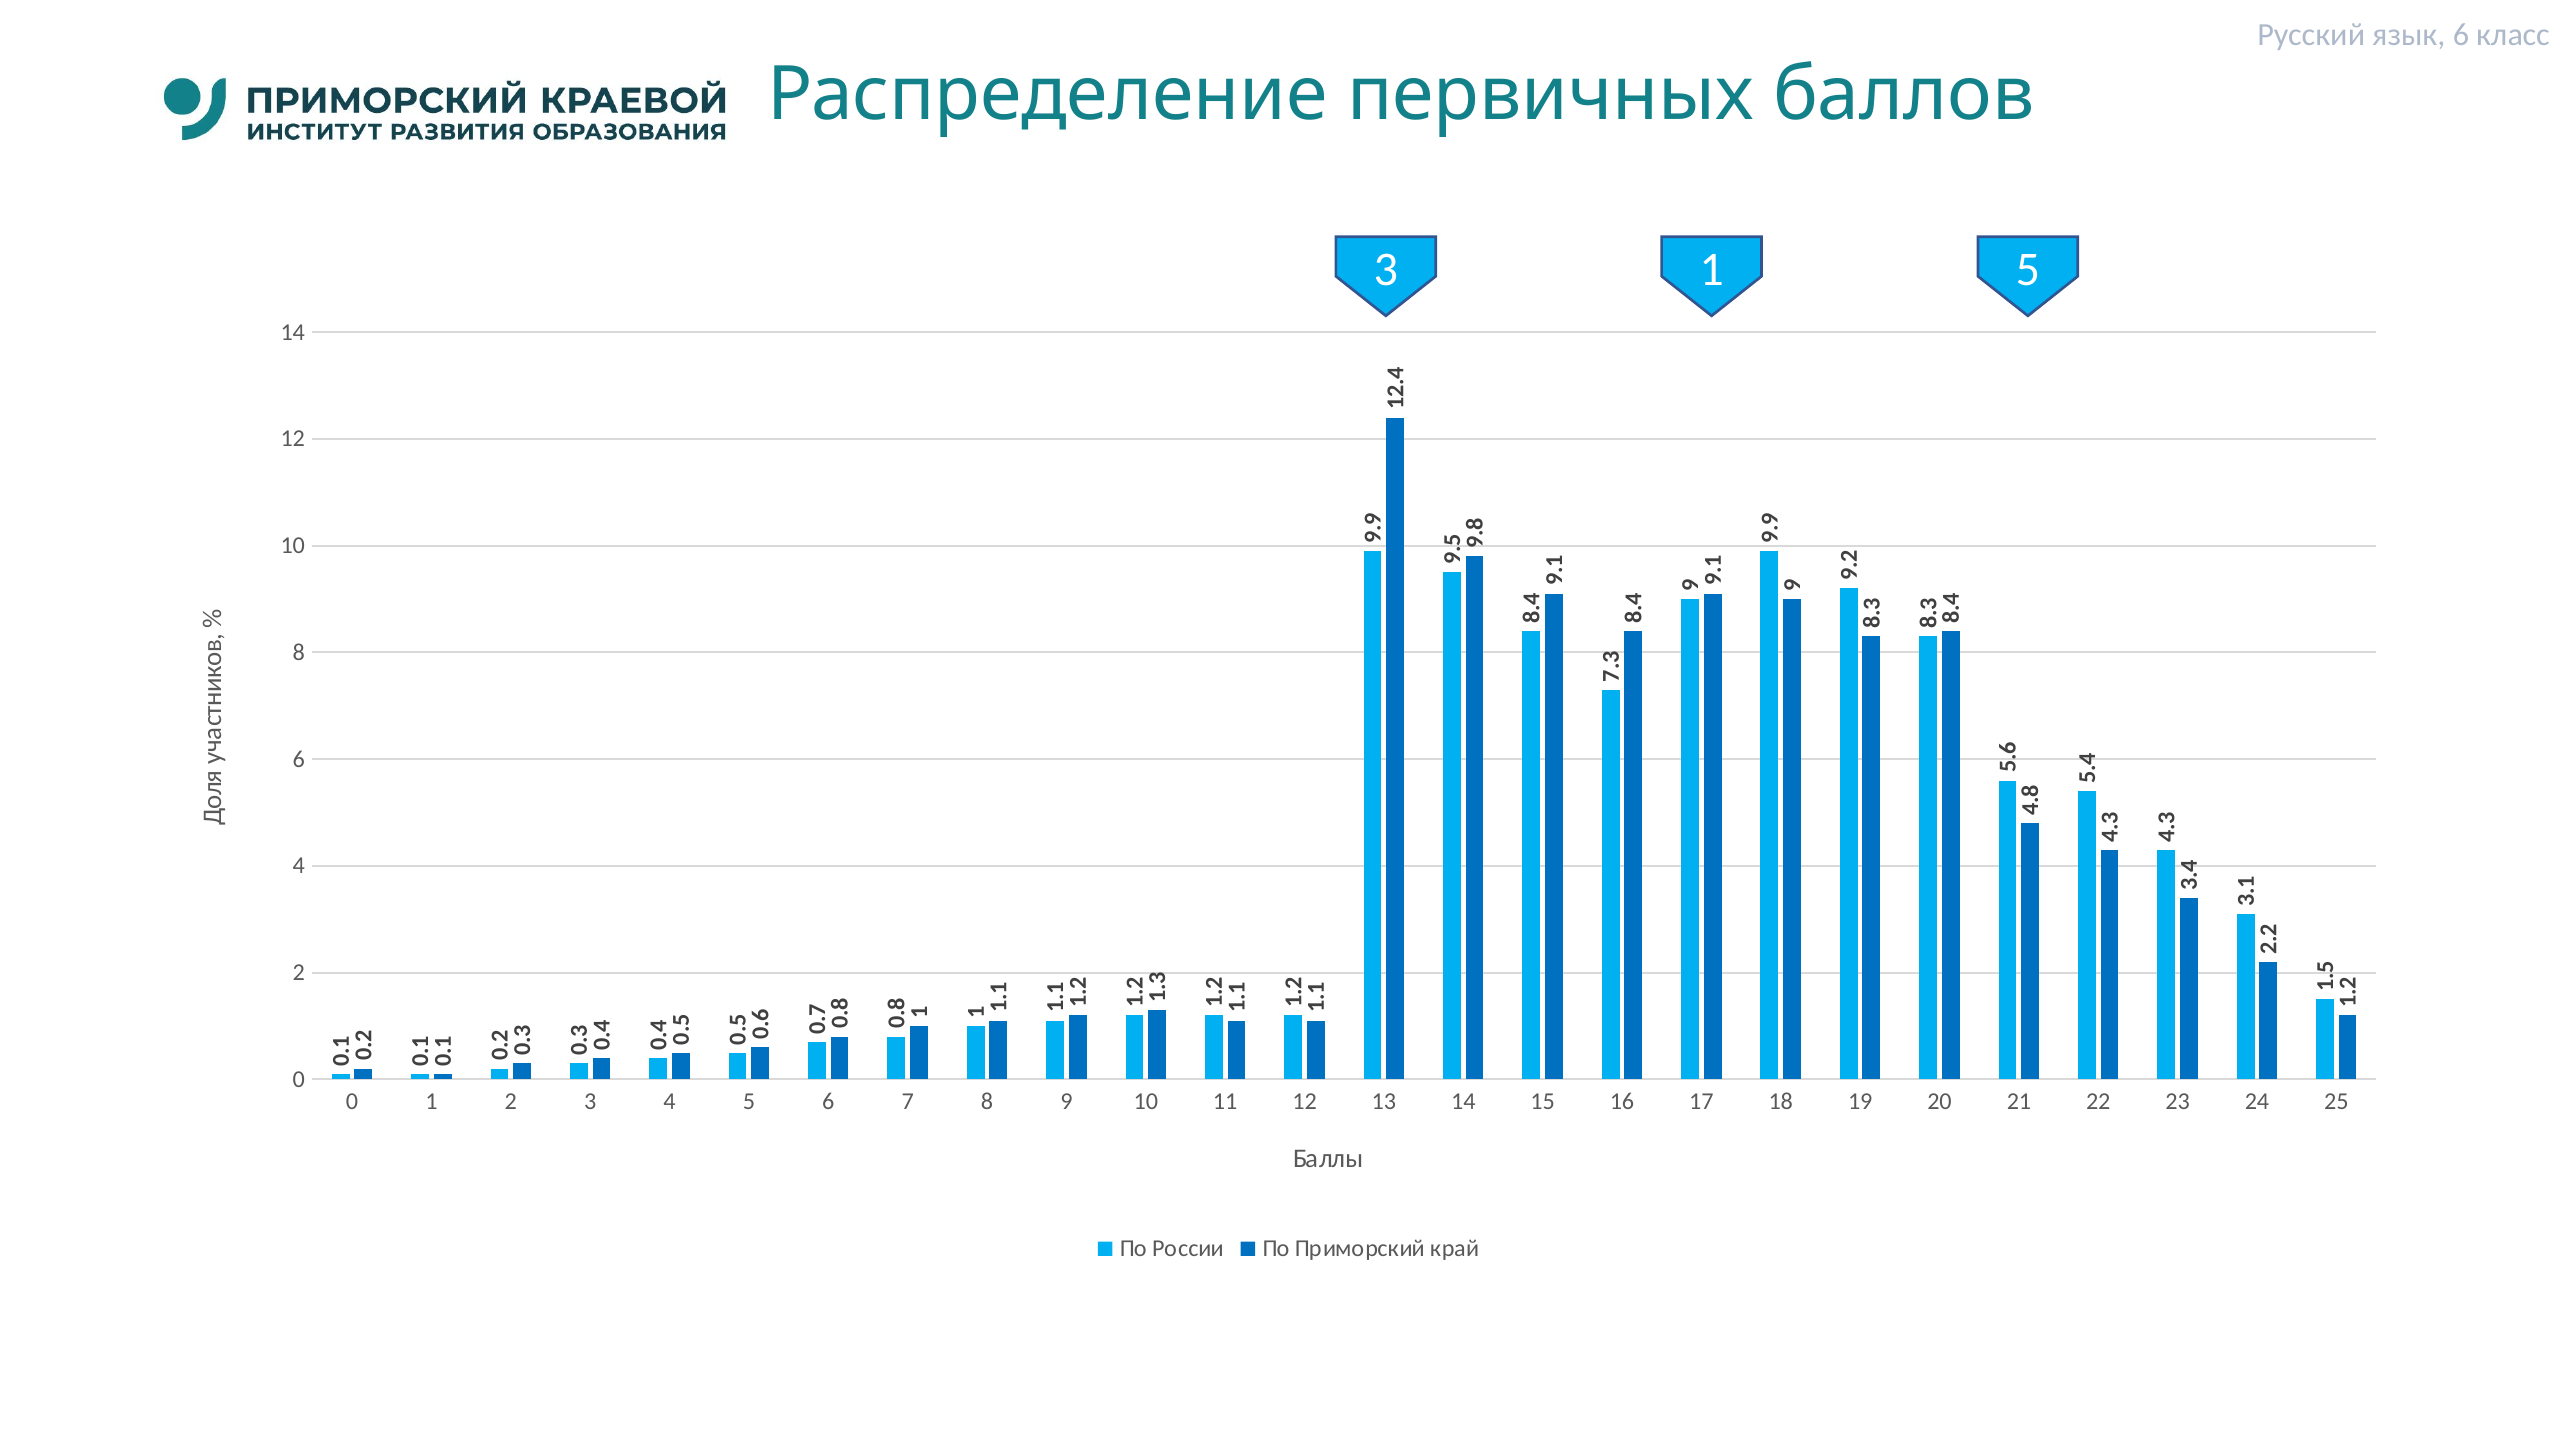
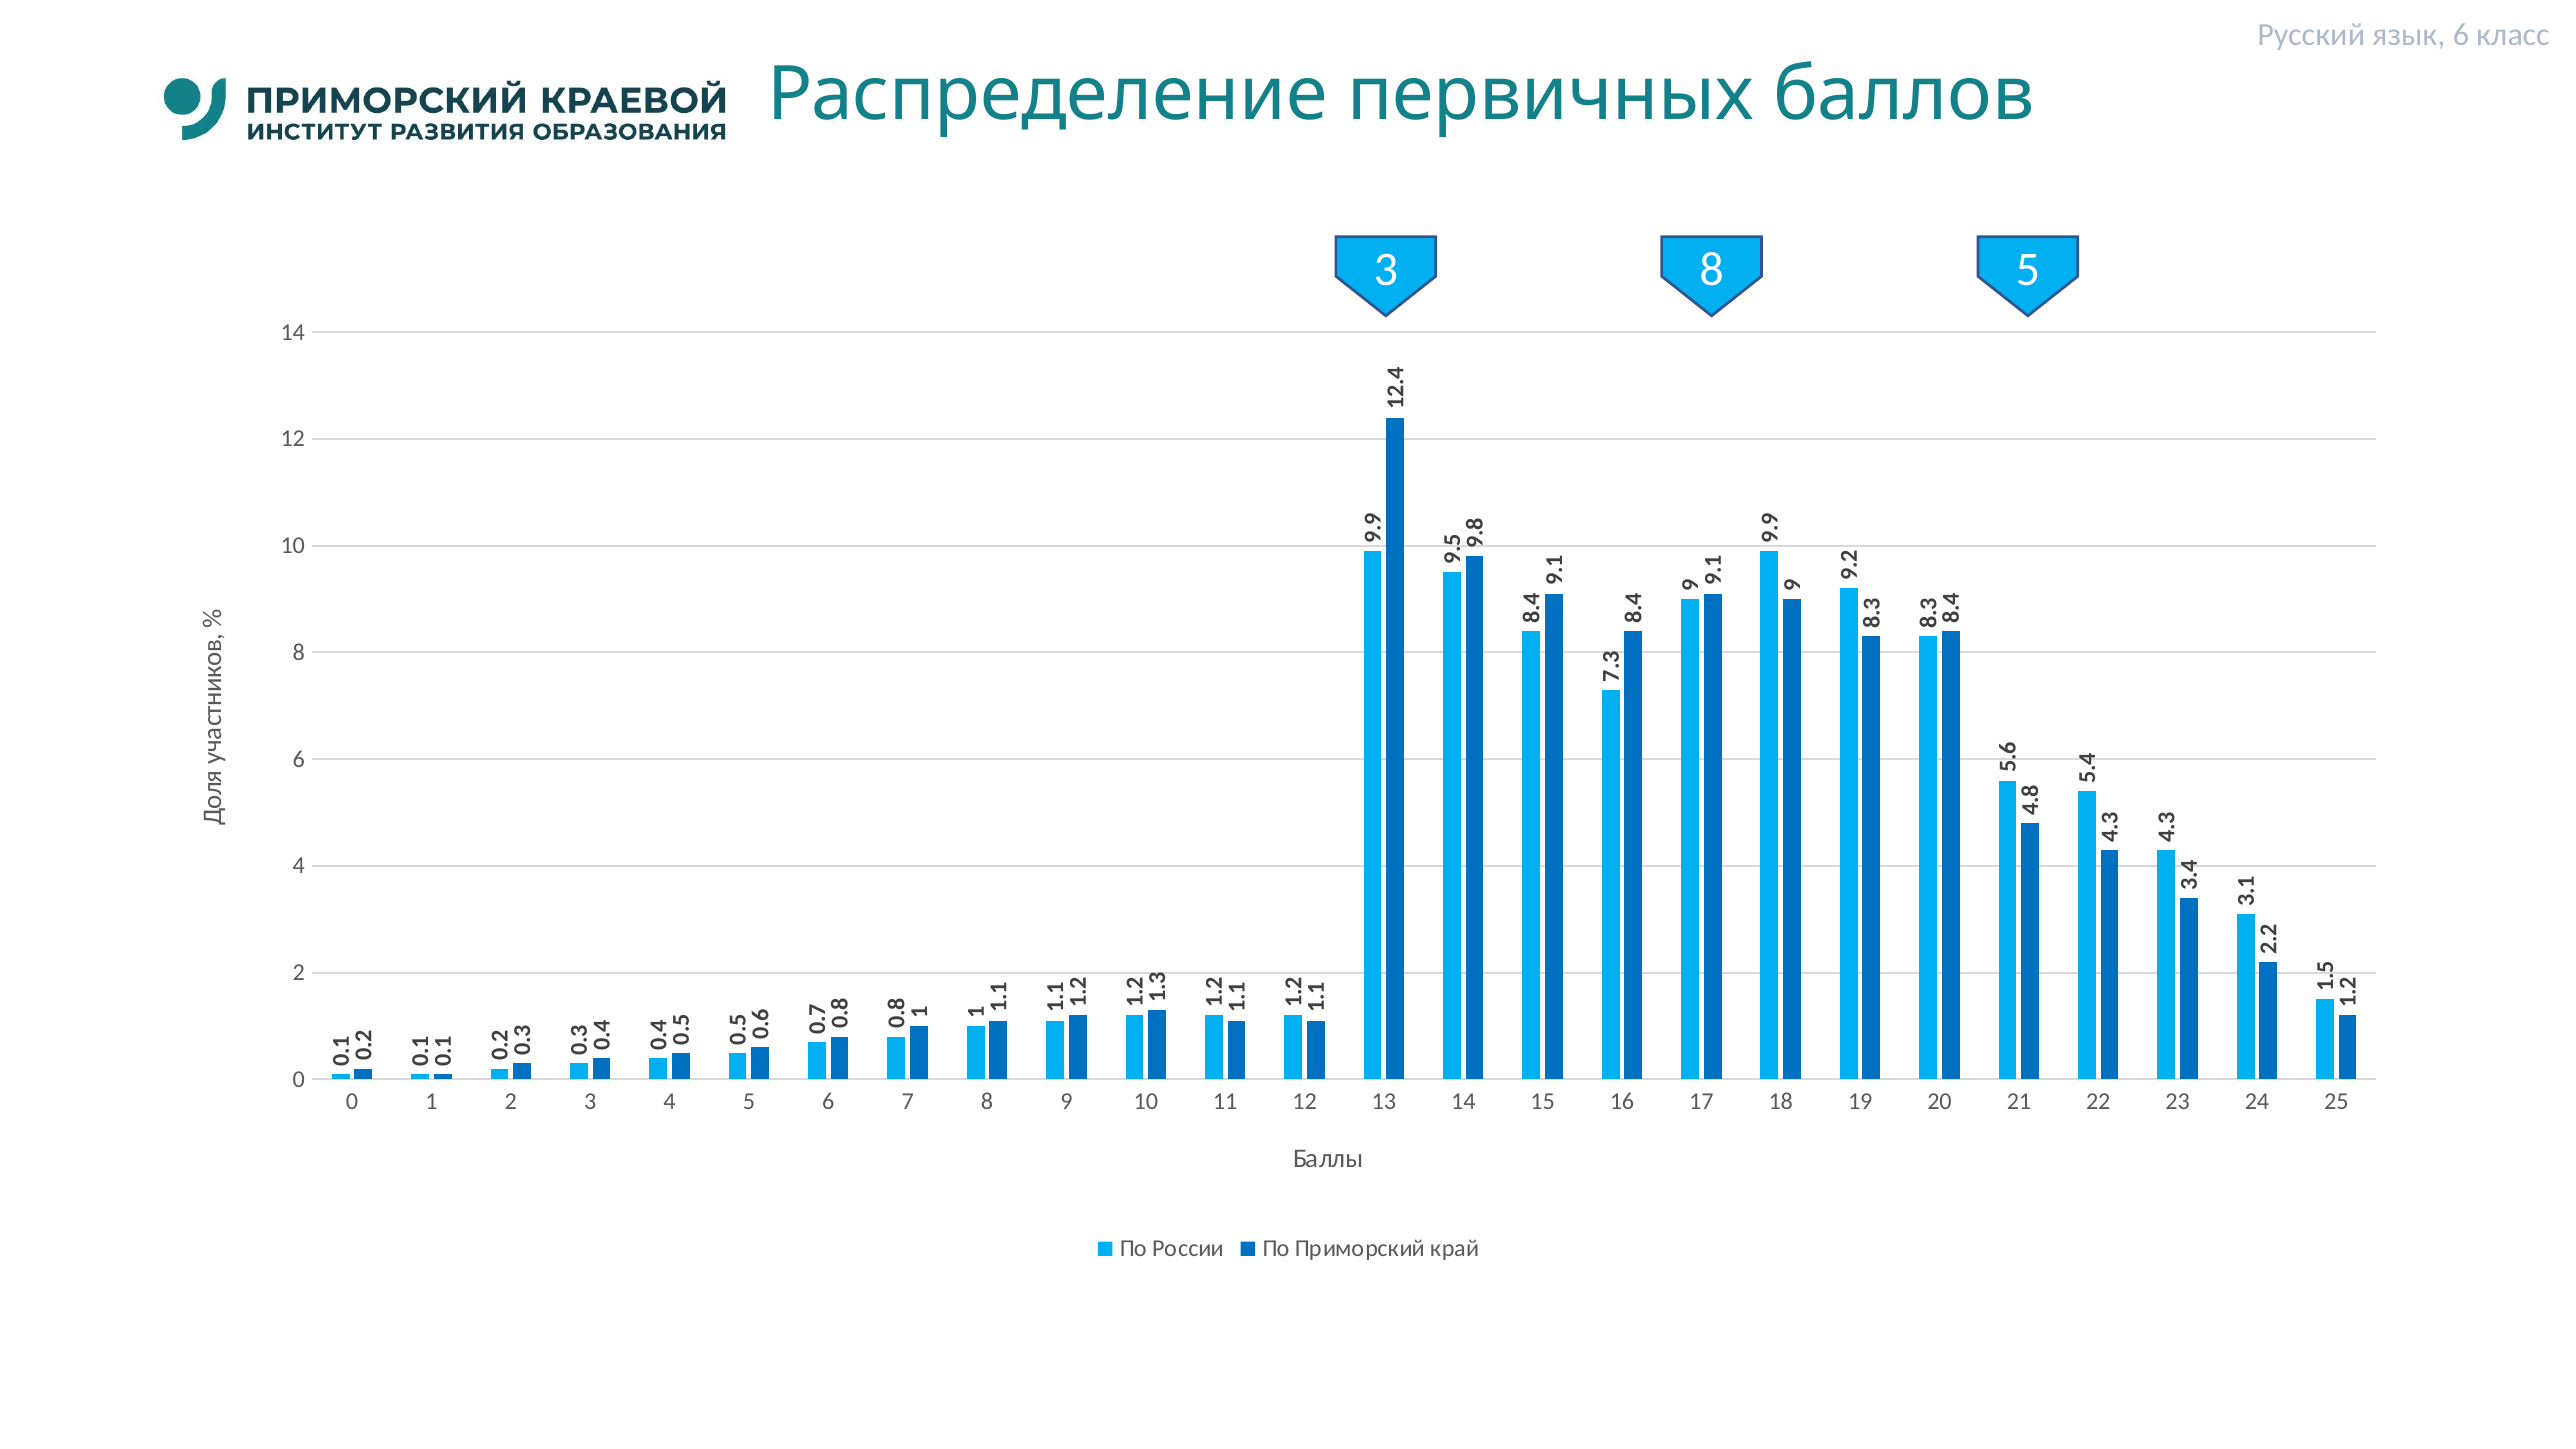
1: 1 -> 8 (1712, 270)
